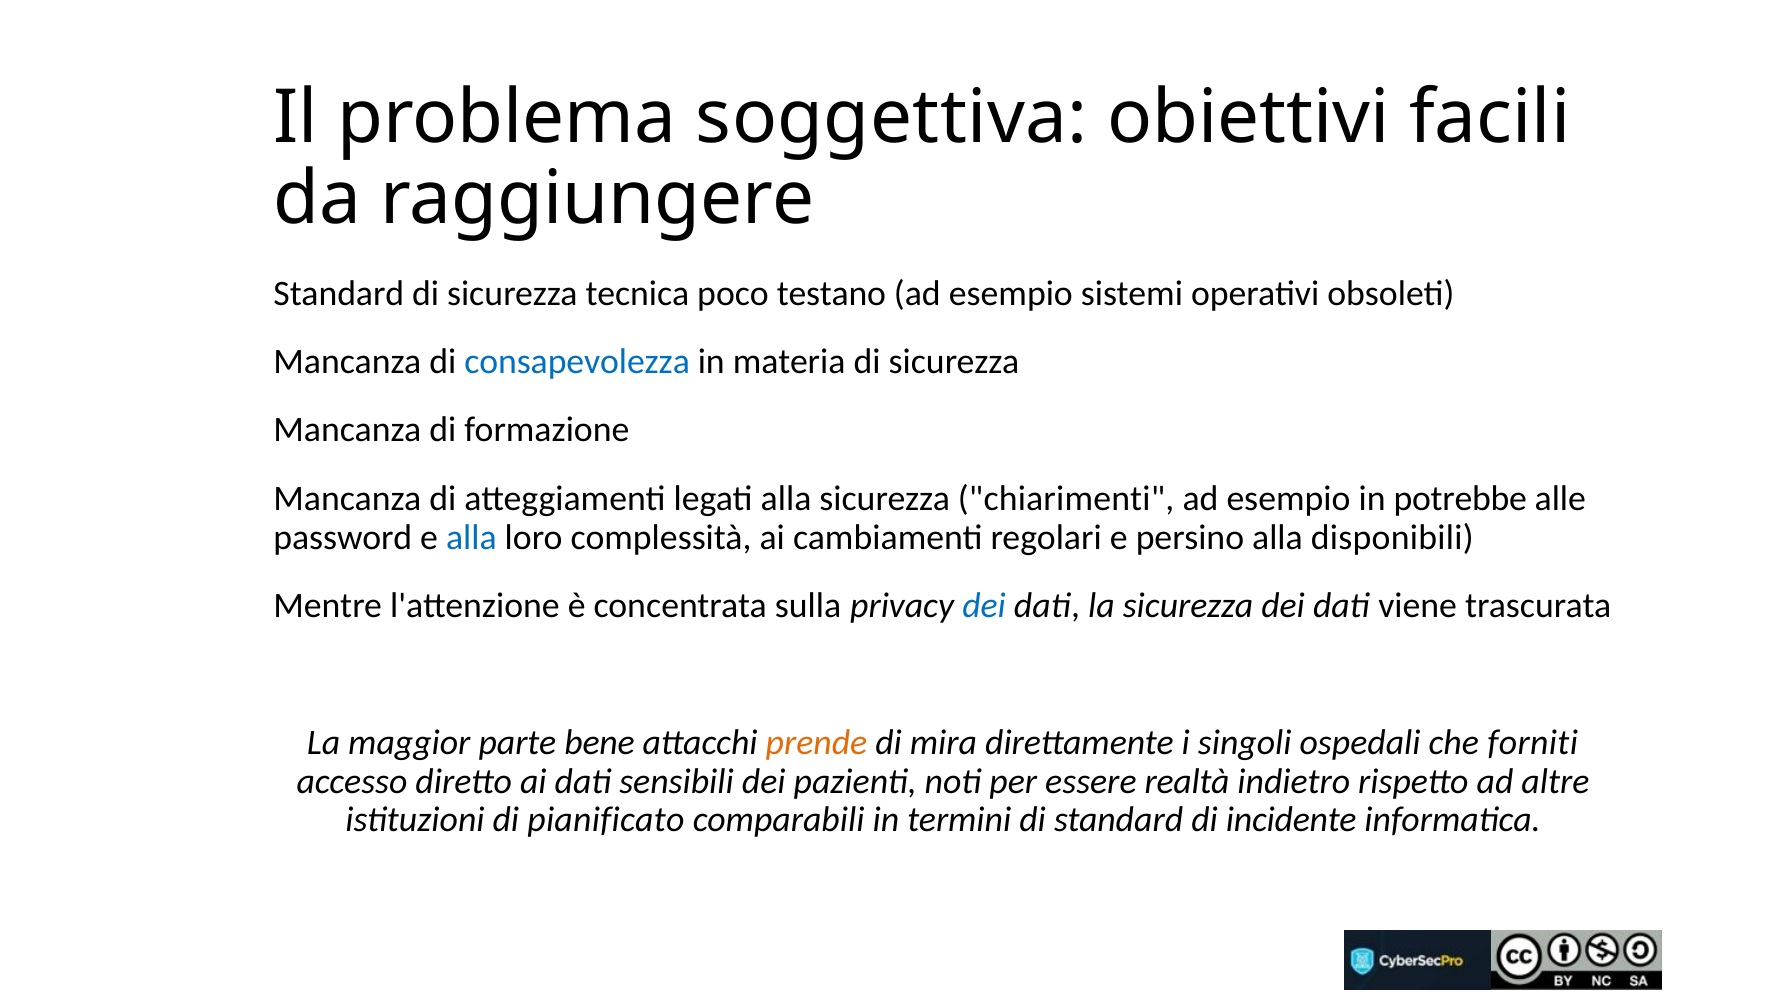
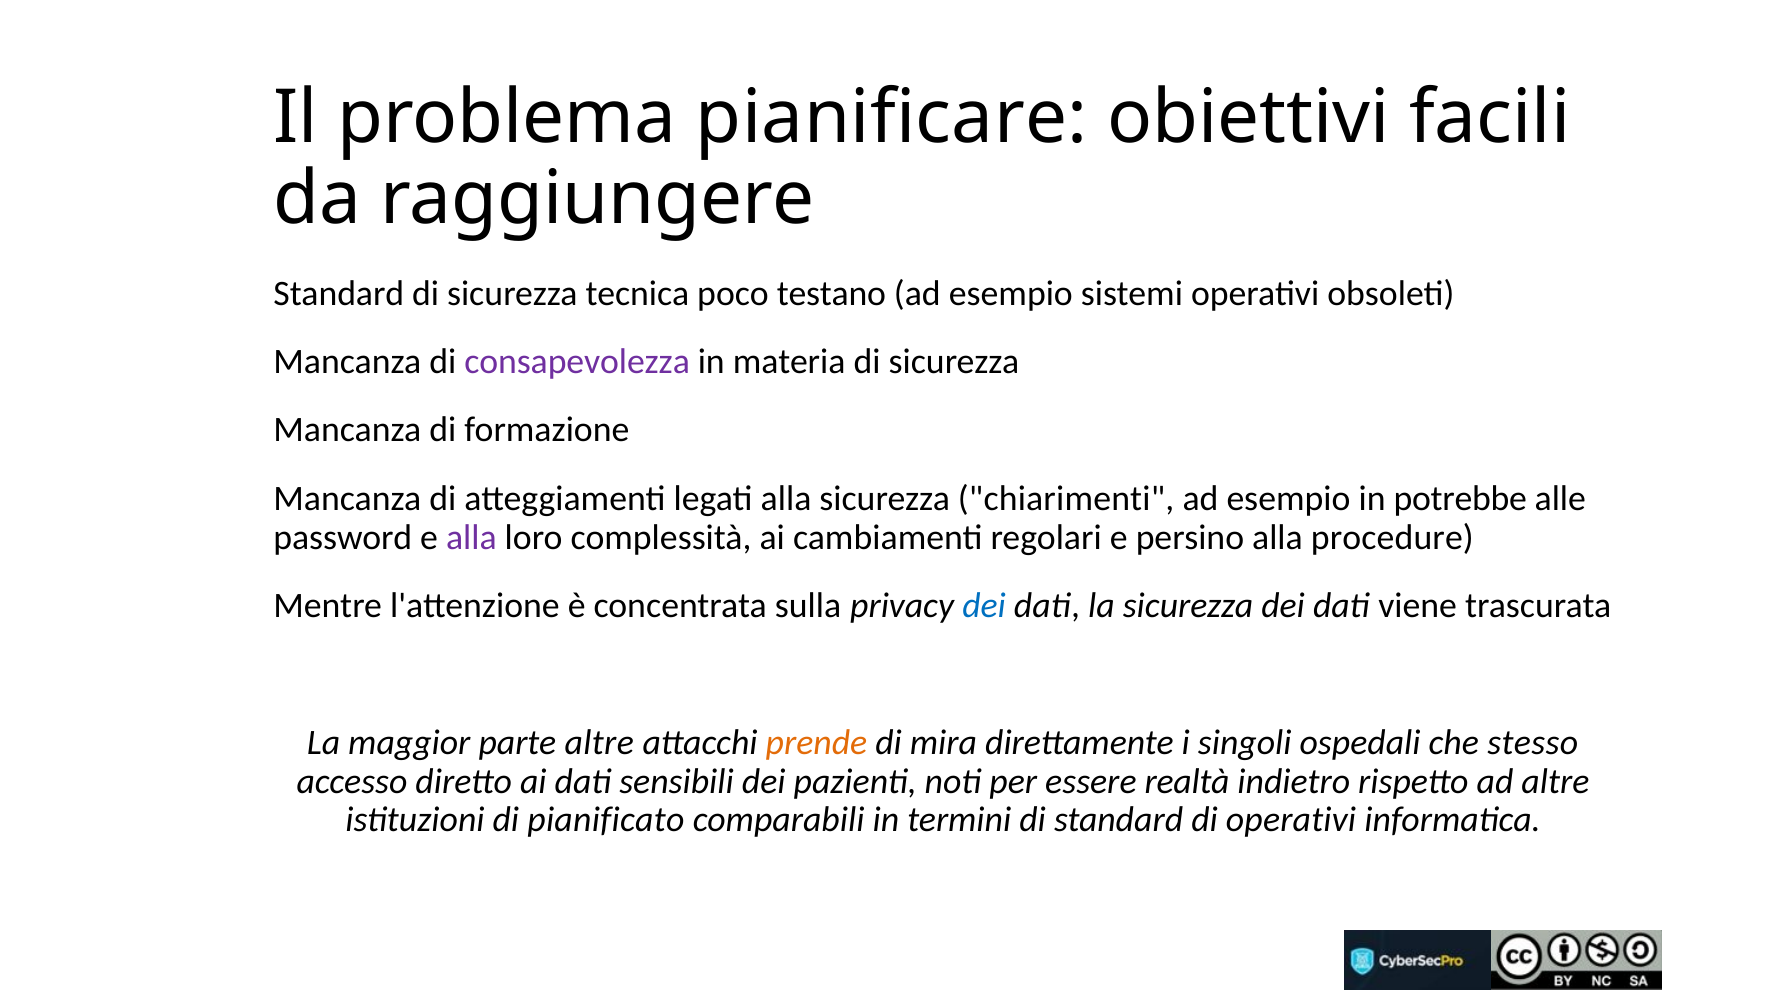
soggettiva: soggettiva -> pianificare (892, 118)
consapevolezza colour: blue -> purple (577, 362)
alla colour: blue -> purple (471, 537)
disponibili: disponibili -> procedure (1392, 537)
parte bene: bene -> altre (599, 743)
forniti: forniti -> stesso (1533, 743)
di incidente: incidente -> operativi (1291, 820)
